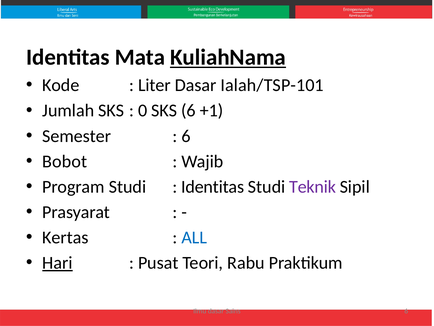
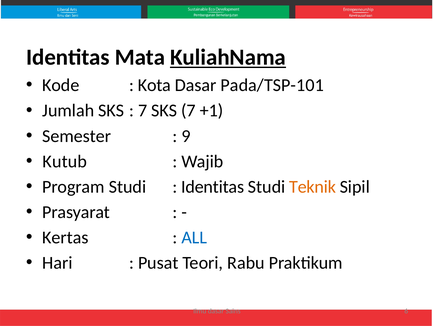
Liter: Liter -> Kota (154, 85)
Ialah/TSP-101: Ialah/TSP-101 -> Pada/TSP-101 (272, 85)
0: 0 -> 7 (143, 111)
SKS 6: 6 -> 7 (188, 111)
6: 6 -> 9 (186, 136)
Bobot: Bobot -> Kutub (65, 161)
Teknik colour: purple -> orange (313, 186)
Hari underline: present -> none (57, 262)
